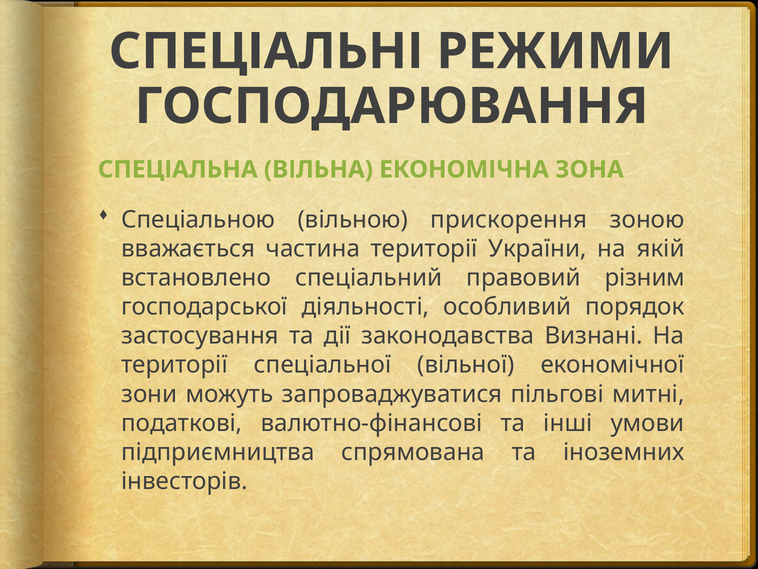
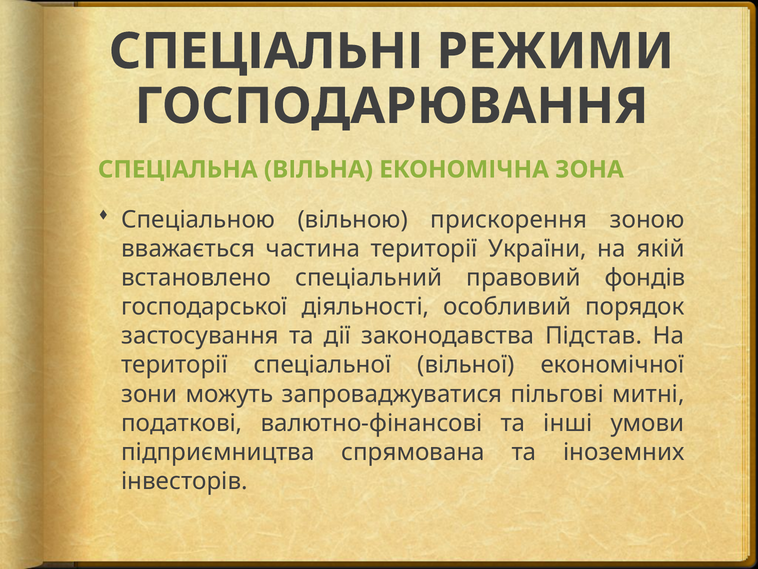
різним: різним -> фондів (645, 278)
Визнані: Визнані -> Підстав (594, 336)
